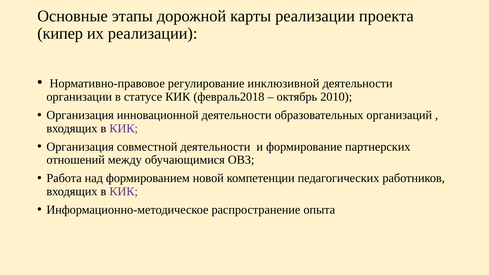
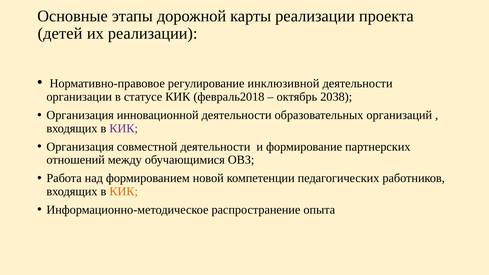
кипер: кипер -> детей (60, 34)
2010: 2010 -> 2038 (336, 97)
КИК colour: purple -> orange (124, 191)
